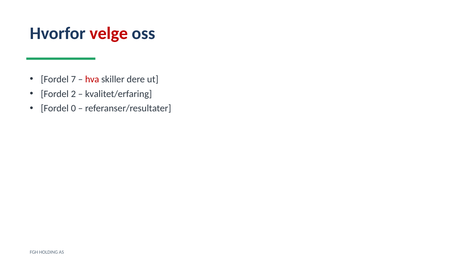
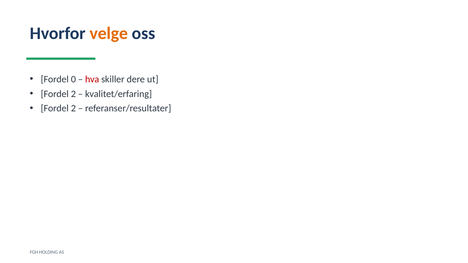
velge colour: red -> orange (109, 33)
7: 7 -> 0 (73, 79)
0: 0 -> 2 (73, 109)
